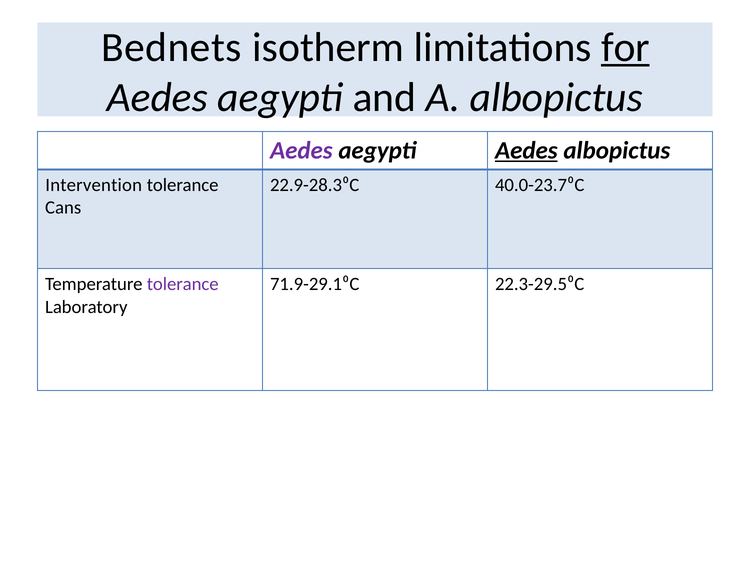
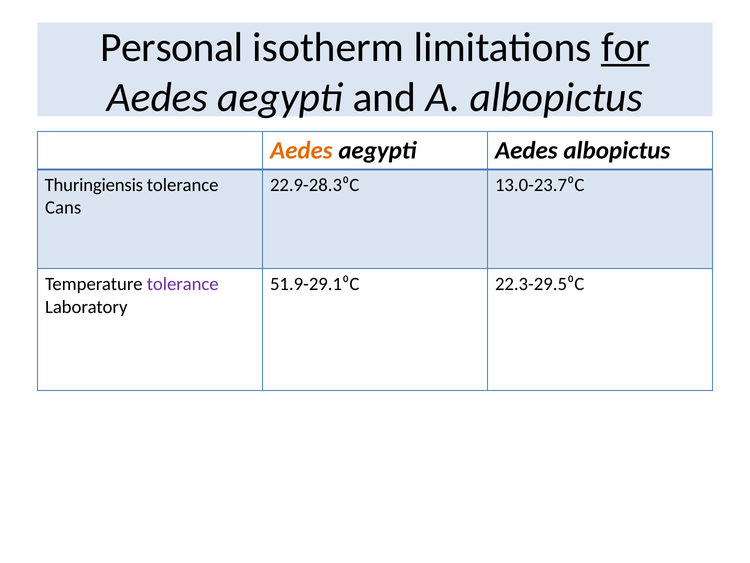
Bednets: Bednets -> Personal (172, 47)
Aedes colour: purple -> orange (301, 150)
Aedes underline: present -> none (526, 150)
Intervention: Intervention -> Thuringiensis (94, 185)
40.0-23.7⁰C: 40.0-23.7⁰C -> 13.0-23.7⁰C (540, 185)
71.9-29.1⁰C: 71.9-29.1⁰C -> 51.9-29.1⁰C (315, 284)
